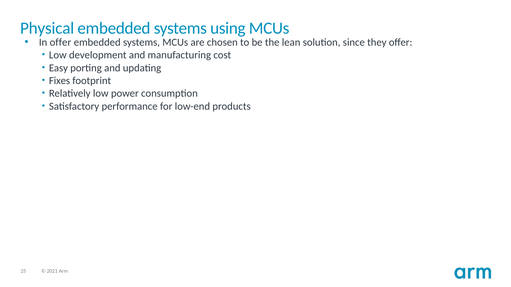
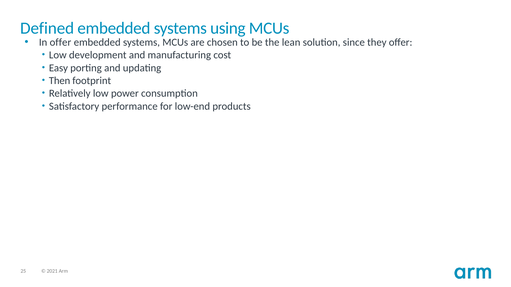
Physical: Physical -> Defined (47, 28)
Fixes: Fixes -> Then (60, 81)
